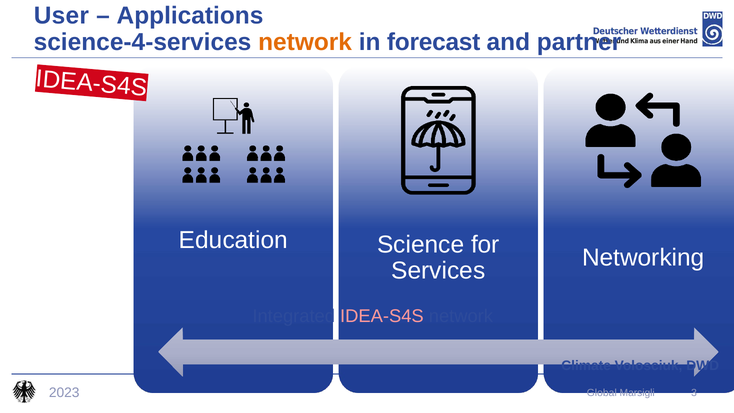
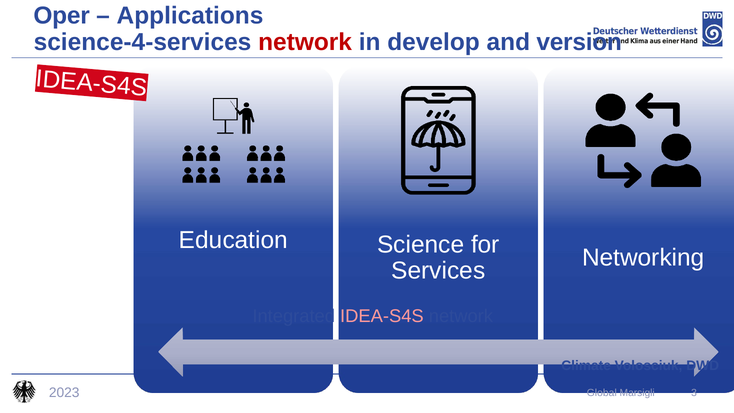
User: User -> Oper (62, 16)
network colour: orange -> red (305, 42)
forecast: forecast -> develop (434, 42)
partner: partner -> version (579, 42)
